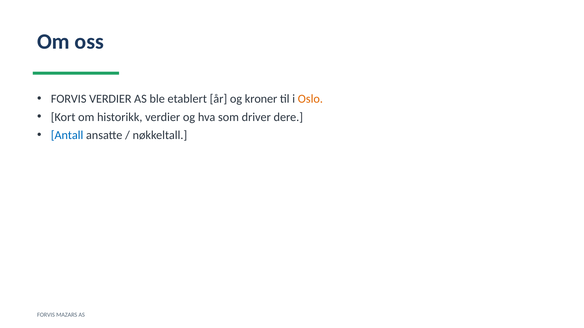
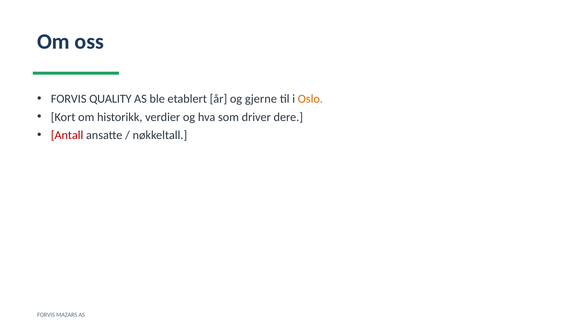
FORVIS VERDIER: VERDIER -> QUALITY (110, 99)
kroner: kroner -> gjerne (261, 99)
Antall colour: blue -> red (67, 135)
